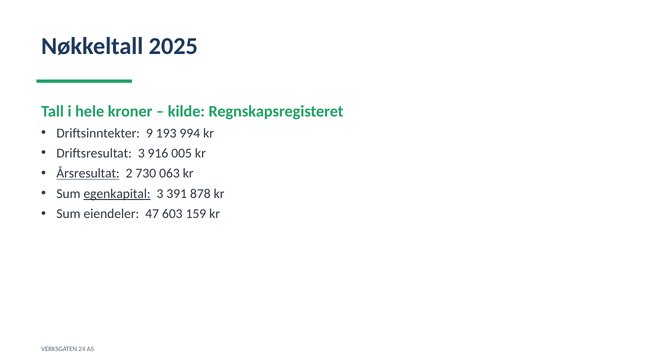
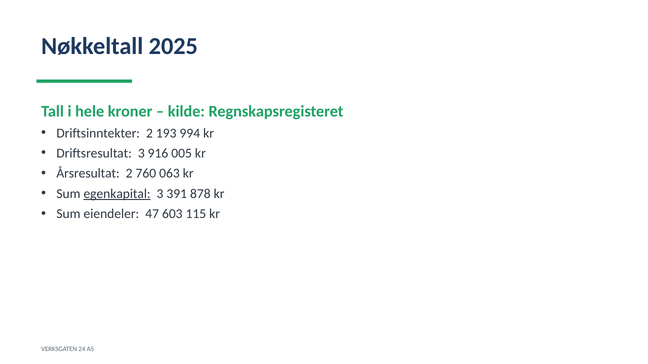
Driftsinntekter 9: 9 -> 2 (149, 133)
Årsresultat underline: present -> none (88, 174)
730: 730 -> 760 (146, 174)
159: 159 -> 115 (196, 214)
